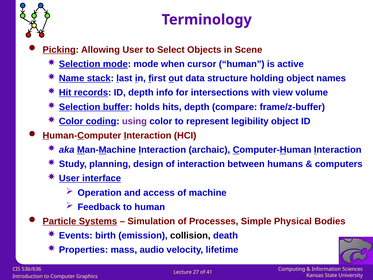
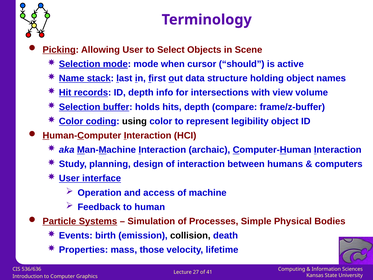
cursor human: human -> should (242, 64)
using colour: purple -> black (134, 121)
audio: audio -> those (152, 250)
